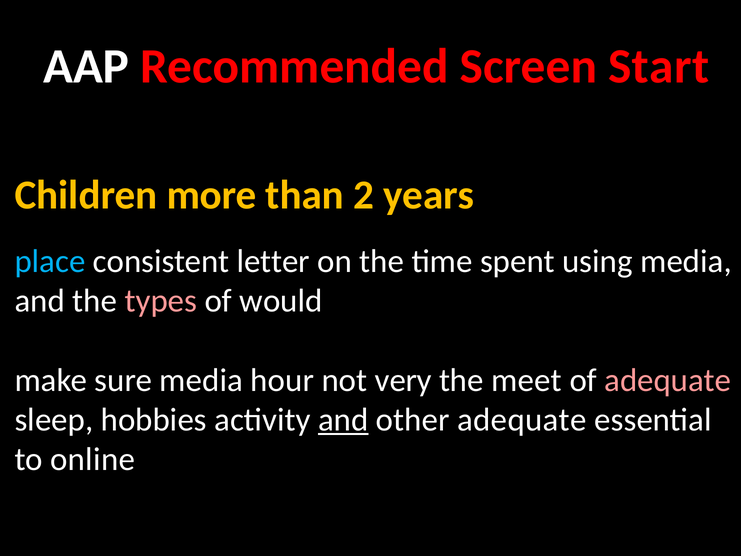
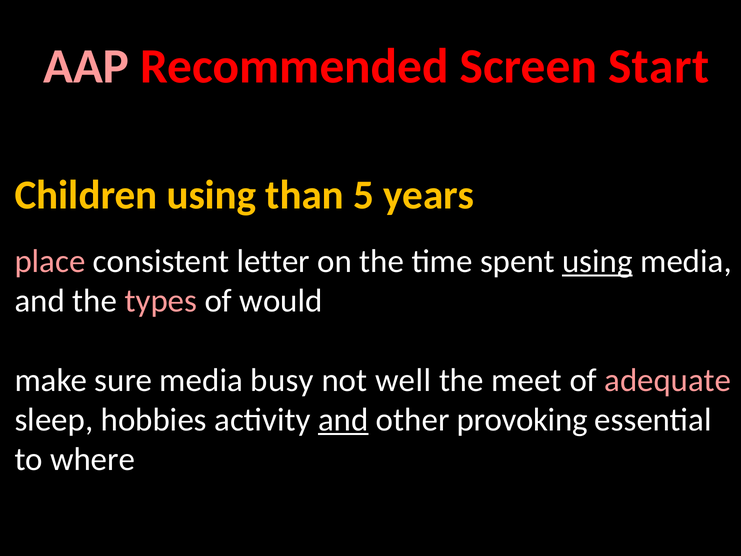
AAP colour: white -> pink (86, 66)
Children more: more -> using (211, 195)
2: 2 -> 5 (364, 195)
place colour: light blue -> pink (50, 261)
using underline: none -> present (597, 261)
hour: hour -> busy (282, 380)
very: very -> well (403, 380)
other adequate: adequate -> provoking (522, 420)
online: online -> where (93, 459)
